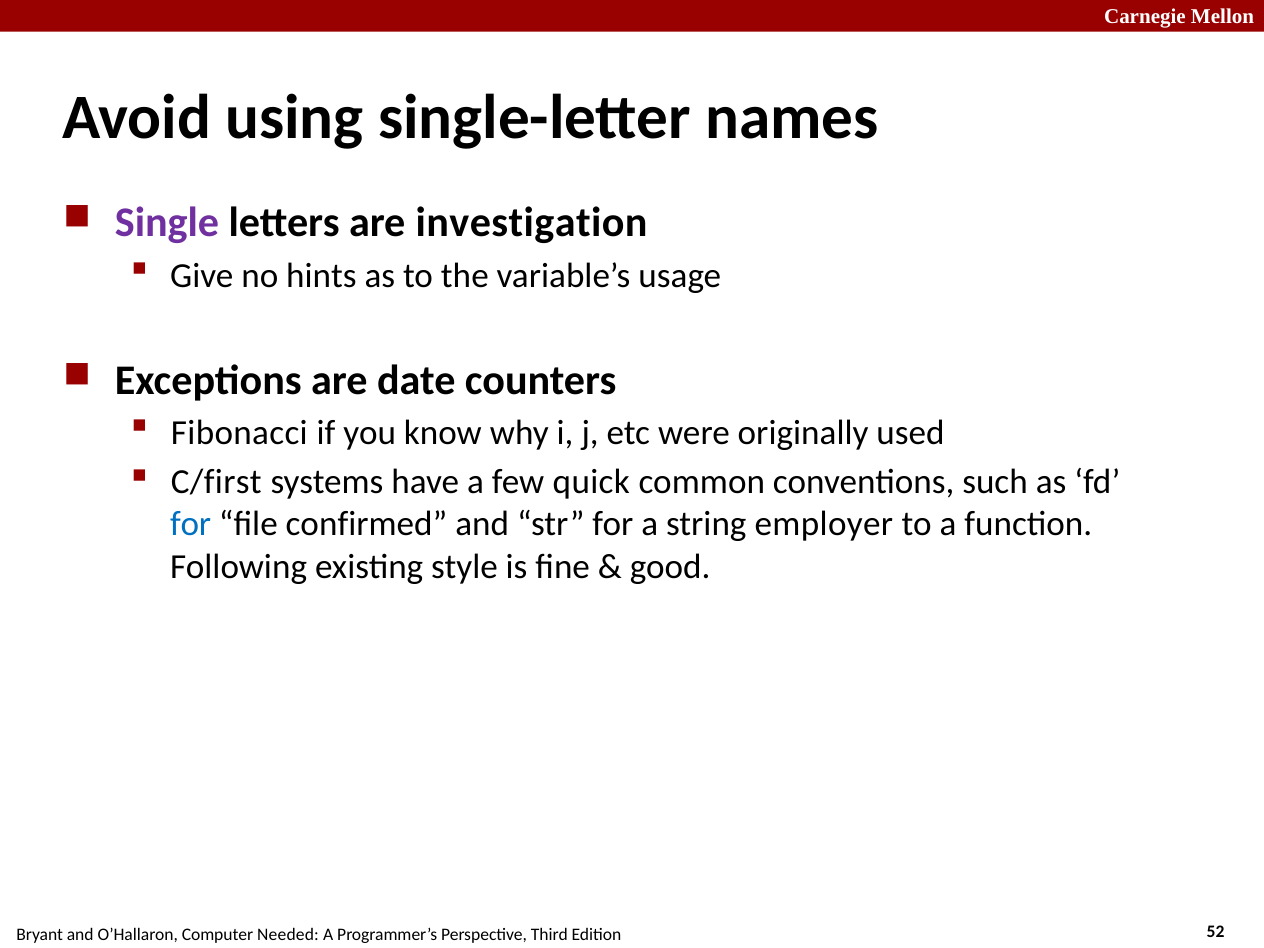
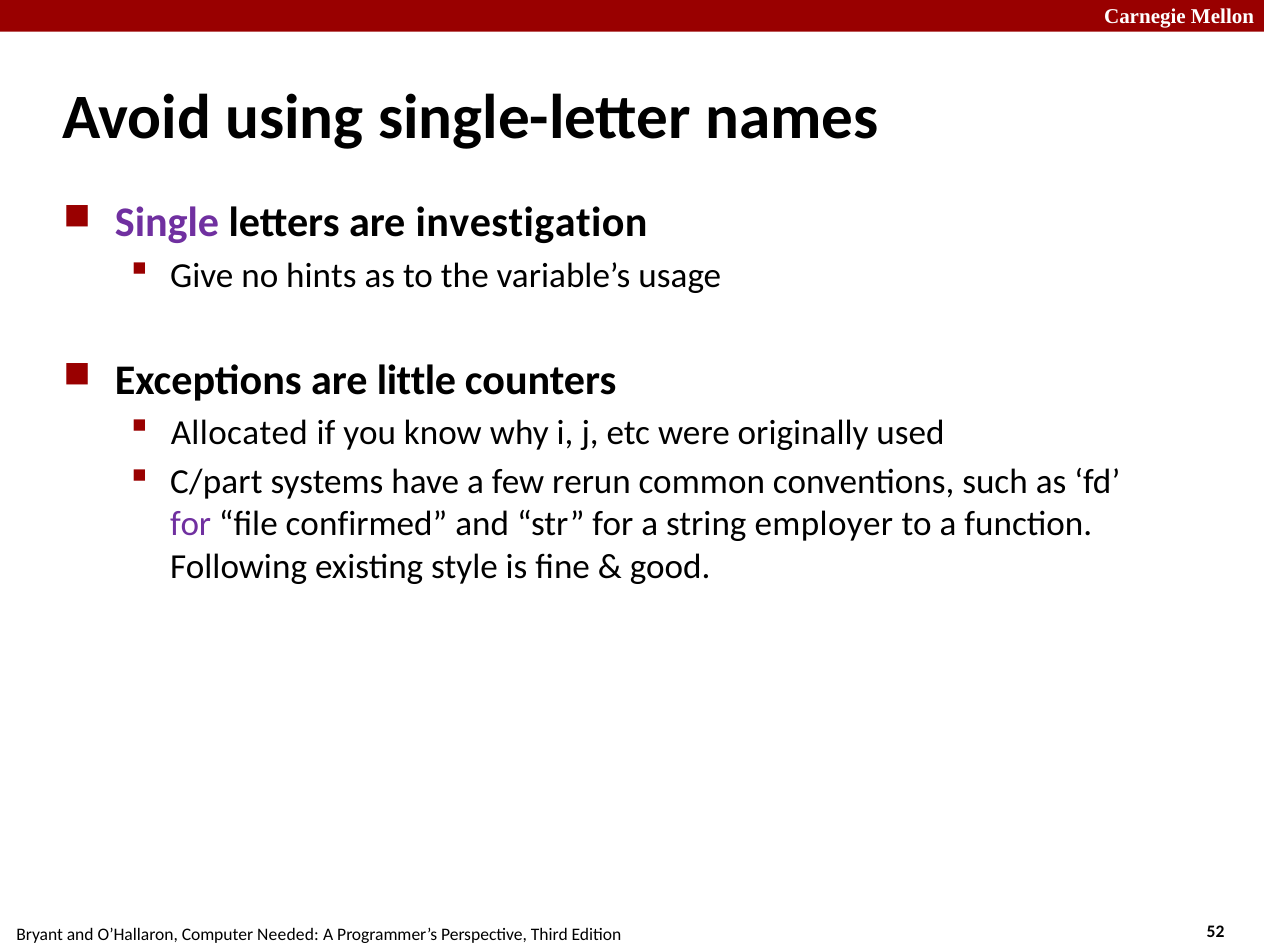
date: date -> little (416, 380)
Fibonacci: Fibonacci -> Allocated (239, 433)
C/first: C/first -> C/part (216, 482)
quick: quick -> rerun (591, 482)
for colour: blue -> purple (191, 524)
